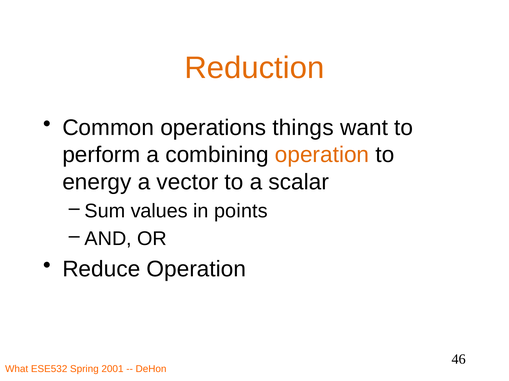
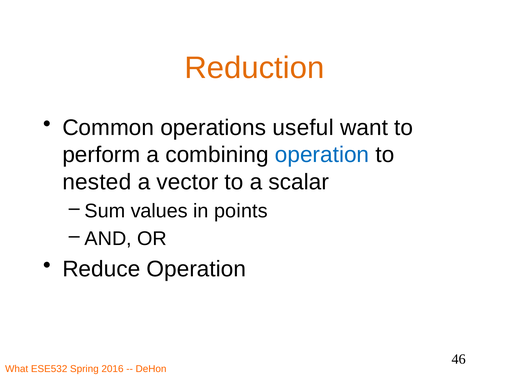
things: things -> useful (303, 128)
operation colour: orange -> blue (322, 155)
energy: energy -> nested (97, 182)
2001: 2001 -> 2016 (112, 370)
